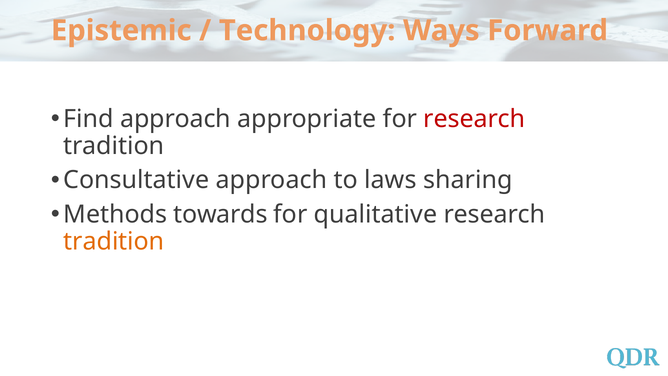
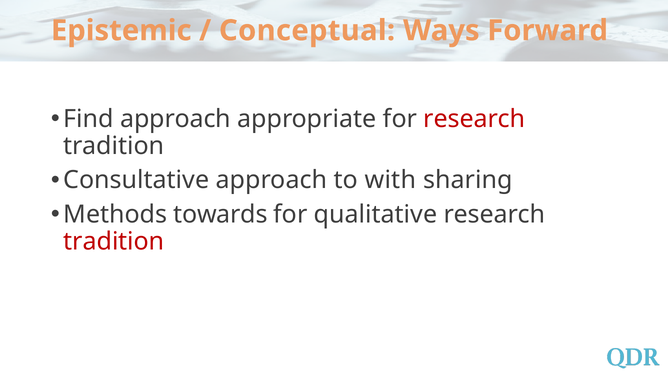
Technology: Technology -> Conceptual (307, 31)
laws: laws -> with (390, 180)
tradition colour: orange -> red (114, 241)
